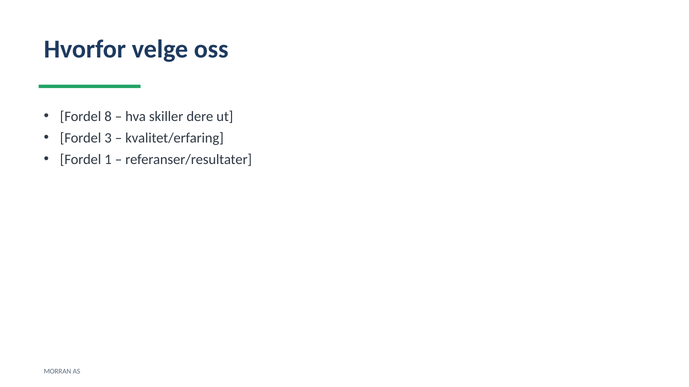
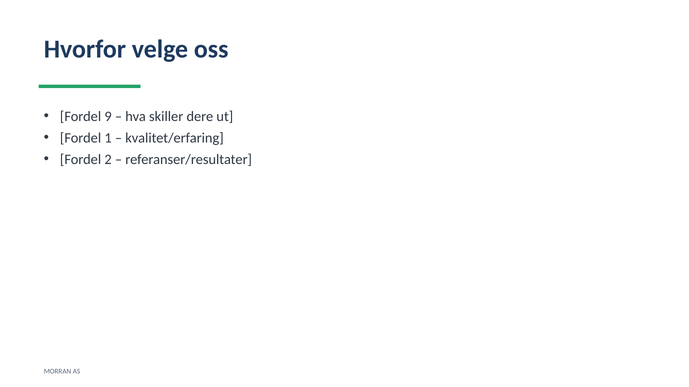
8: 8 -> 9 (108, 117)
3: 3 -> 1 (108, 138)
1: 1 -> 2 (108, 160)
